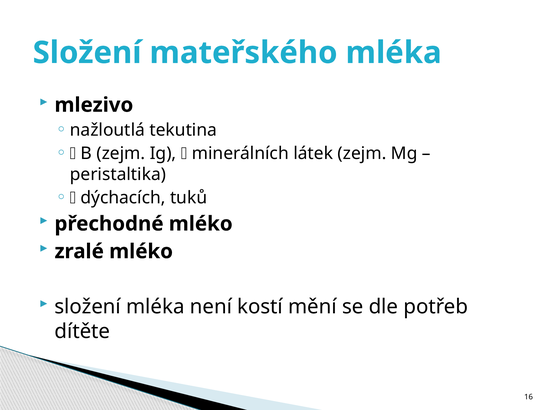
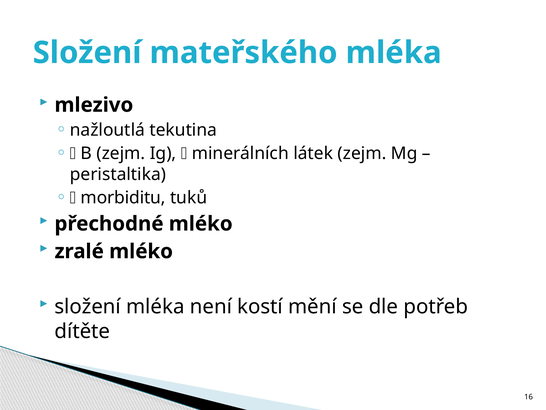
dýchacích: dýchacích -> morbiditu (123, 198)
